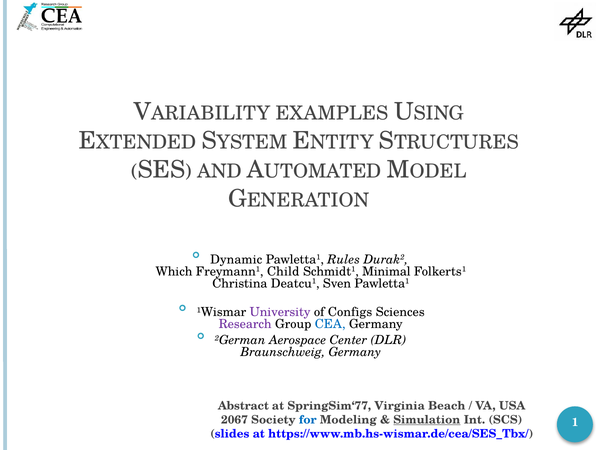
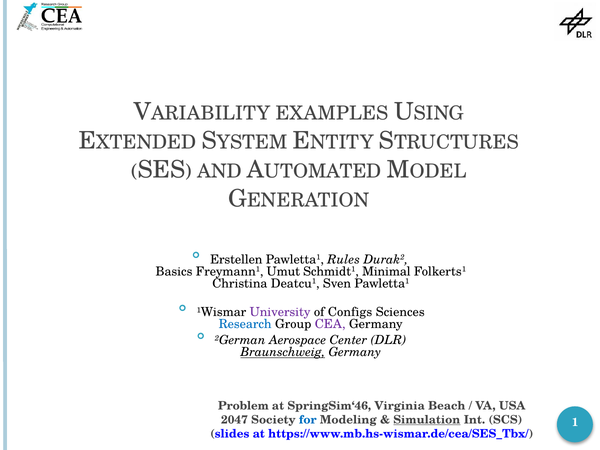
Dynamic: Dynamic -> Erstellen (236, 260)
Which: Which -> Basics (174, 272)
Child: Child -> Umut (283, 272)
Research colour: purple -> blue (245, 324)
CEA colour: blue -> purple (330, 324)
Braunschweig underline: none -> present (283, 352)
Abstract: Abstract -> Problem (243, 406)
SpringSim‘77: SpringSim‘77 -> SpringSim‘46 (329, 406)
2067: 2067 -> 2047 (234, 420)
